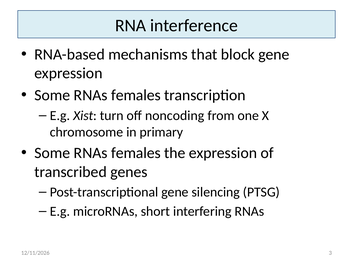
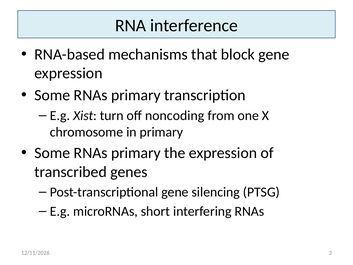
females: females -> primary (136, 95)
females: females -> primary (136, 153)
